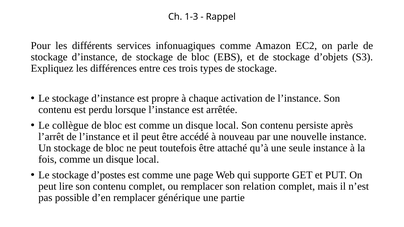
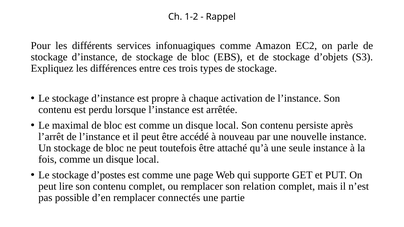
1-3: 1-3 -> 1-2 (191, 17)
collègue: collègue -> maximal (70, 126)
générique: générique -> connectés (179, 198)
